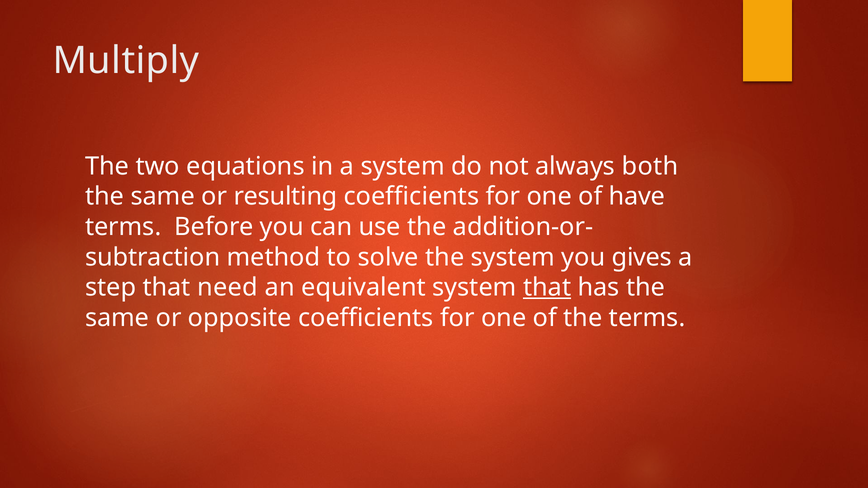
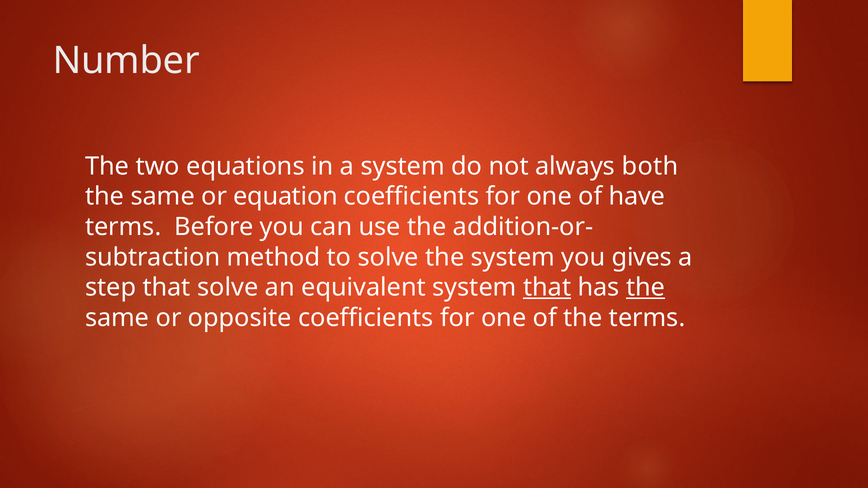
Multiply: Multiply -> Number (126, 61)
resulting: resulting -> equation (286, 197)
that need: need -> solve (228, 288)
the underline: none -> present (646, 288)
